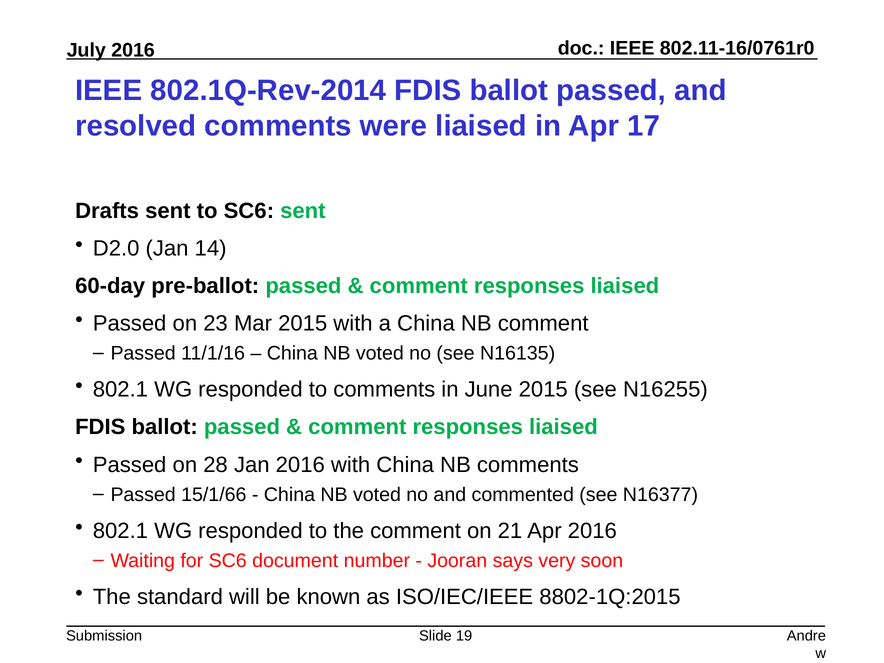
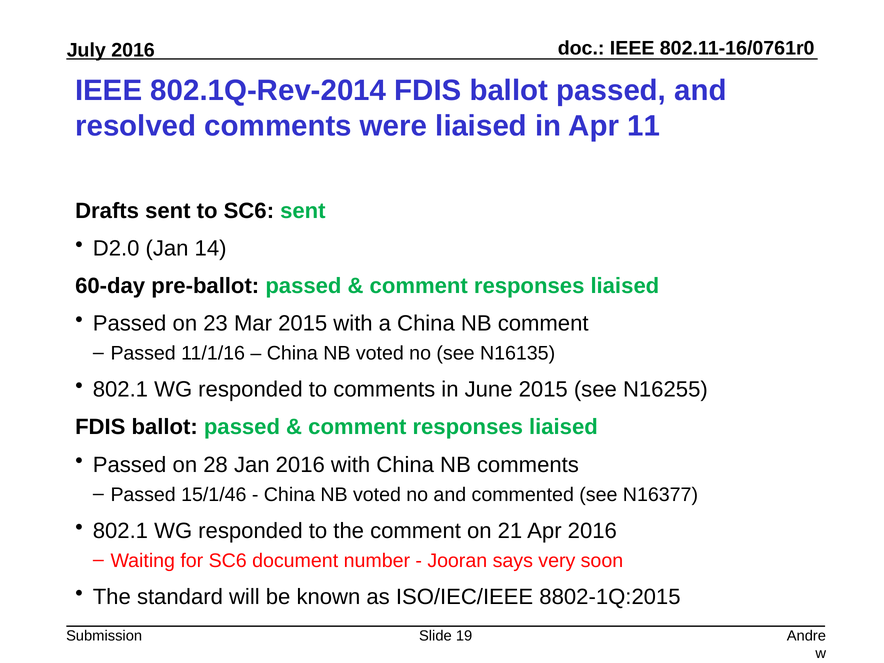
17: 17 -> 11 (644, 126)
15/1/66: 15/1/66 -> 15/1/46 (214, 495)
